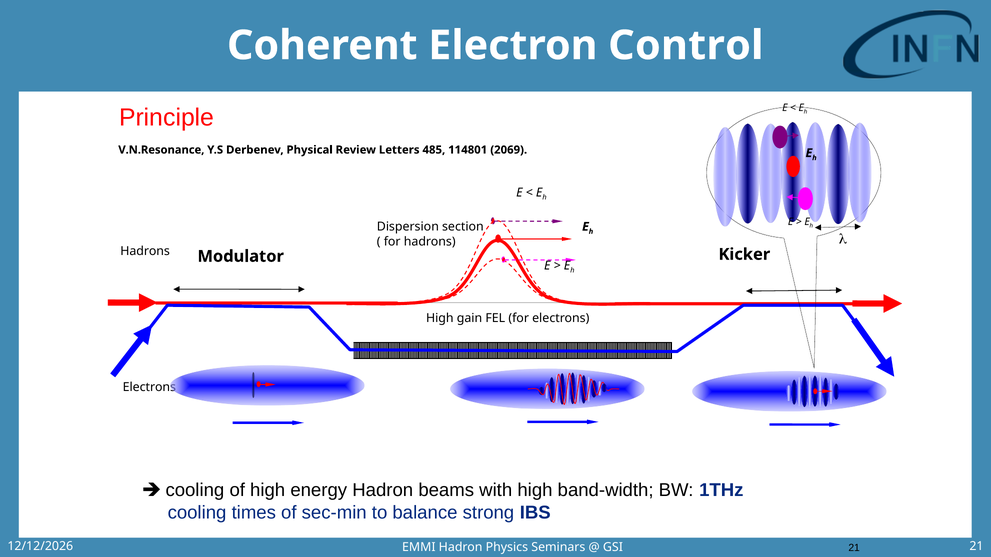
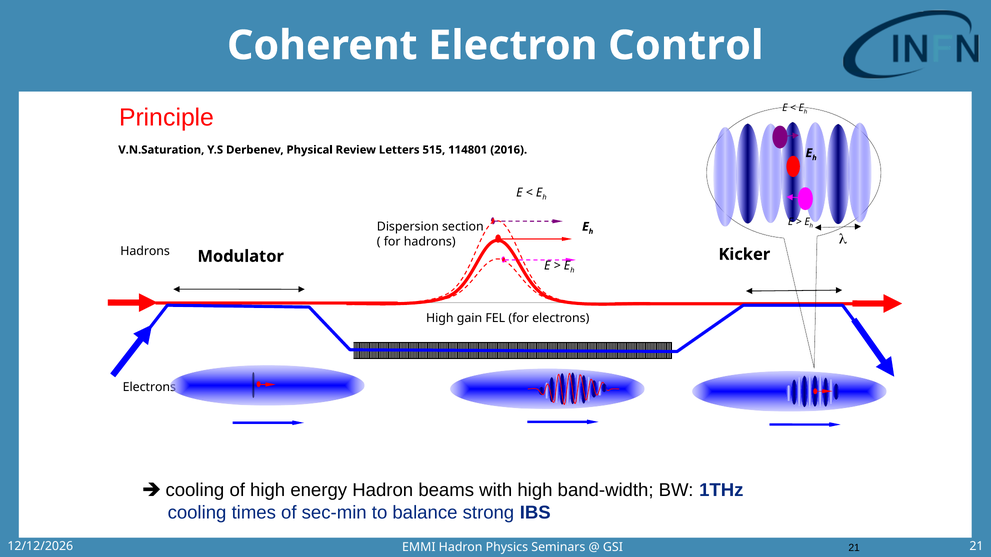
V.N.Resonance: V.N.Resonance -> V.N.Saturation (161, 150)
485: 485 -> 515 (434, 150)
2069: 2069 -> 2016 (509, 150)
